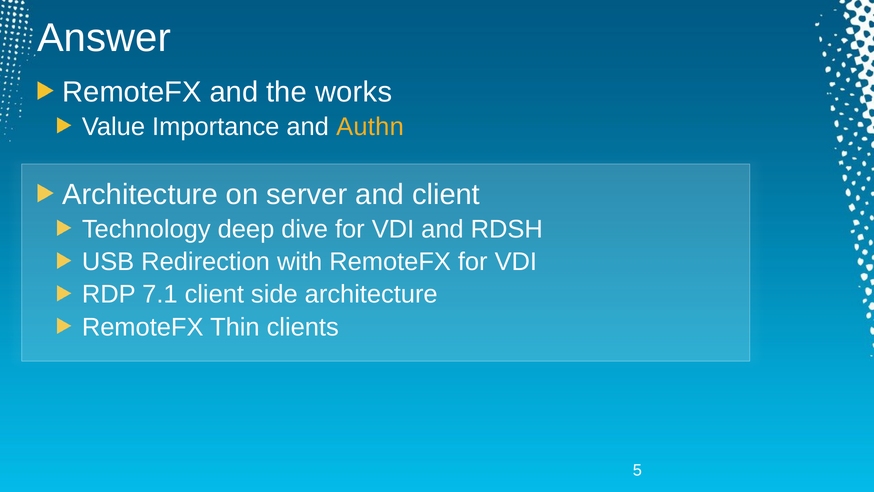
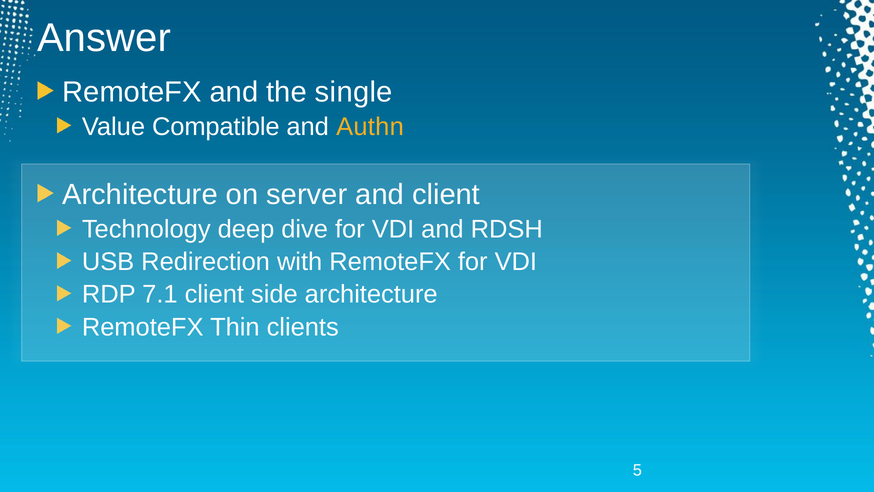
works: works -> single (354, 92)
Importance: Importance -> Compatible (216, 127)
